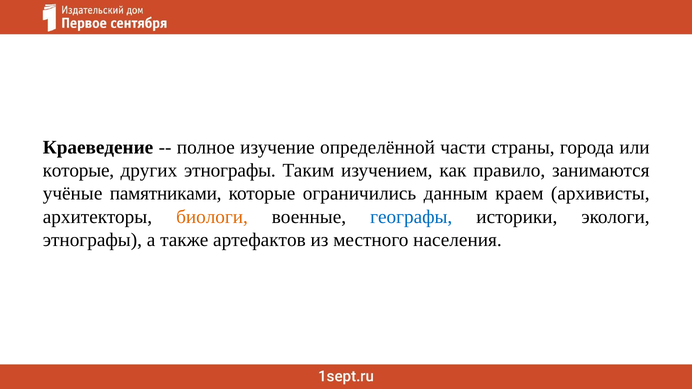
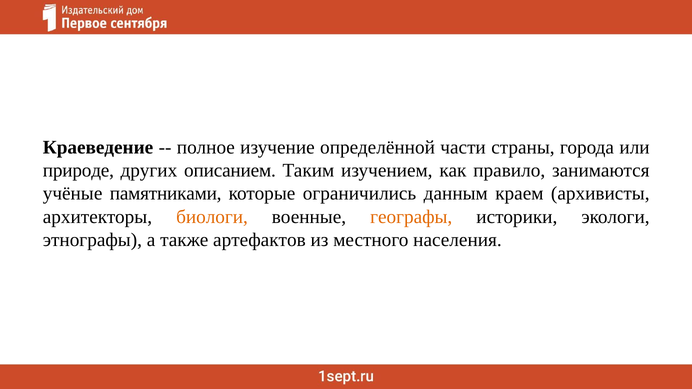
которые: которые -> природе (78, 171)
других этнографы: этнографы -> описанием (230, 171)
географы colour: blue -> orange (411, 217)
